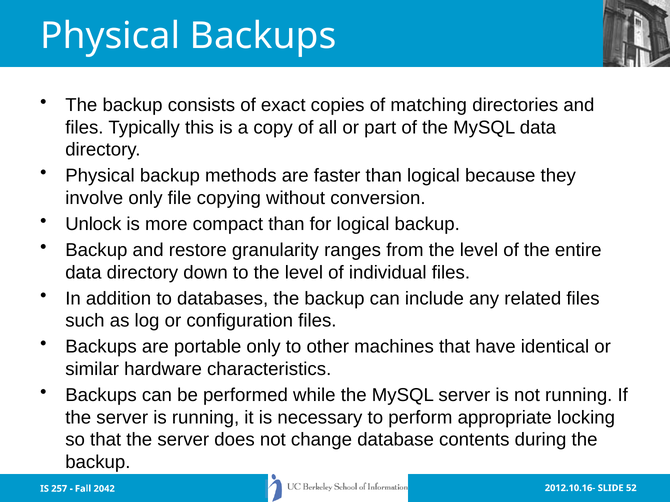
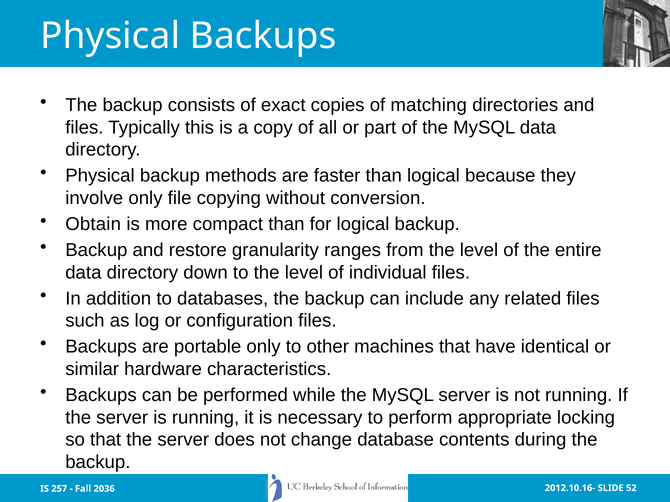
Unlock: Unlock -> Obtain (93, 224)
2042: 2042 -> 2036 (104, 489)
